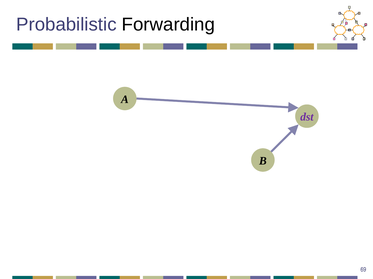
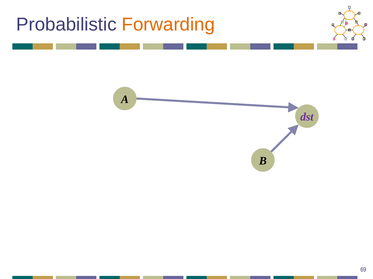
Forwarding colour: black -> orange (168, 25)
